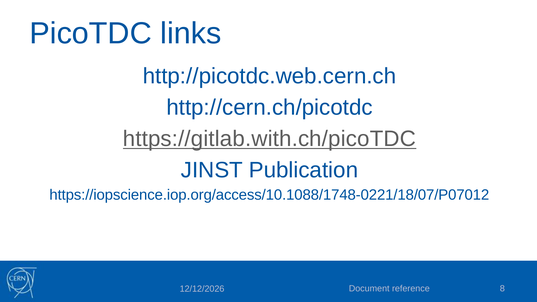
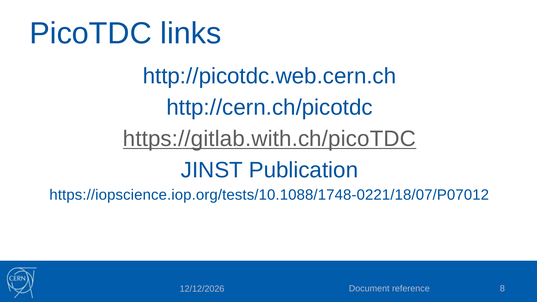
https://iopscience.iop.org/access/10.1088/1748-0221/18/07/P07012: https://iopscience.iop.org/access/10.1088/1748-0221/18/07/P07012 -> https://iopscience.iop.org/tests/10.1088/1748-0221/18/07/P07012 (269, 195)
